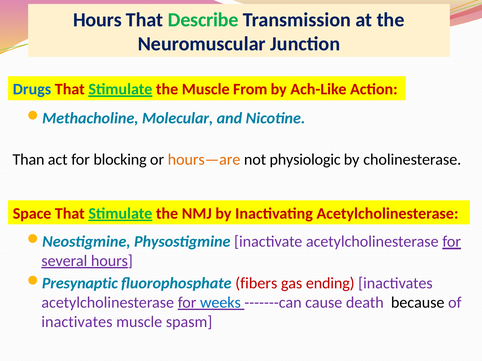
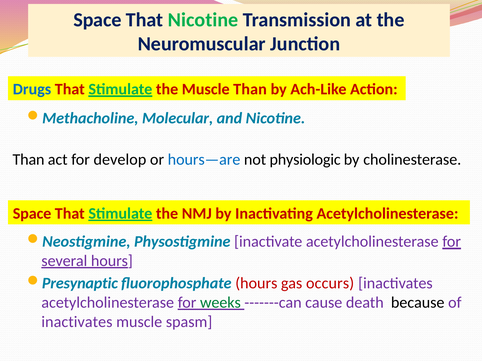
Hours: Hours -> Space (97, 20)
That Describe: Describe -> Nicotine (203, 20)
Muscle From: From -> Than (250, 89)
blocking: blocking -> develop (120, 160)
hours—are colour: orange -> blue (204, 160)
fluorophosphate fibers: fibers -> hours (256, 284)
ending: ending -> occurs (330, 284)
weeks colour: blue -> green (220, 303)
